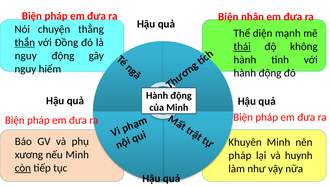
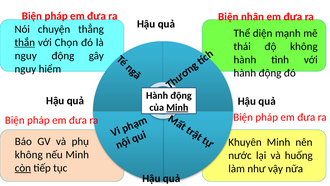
Đồng: Đồng -> Chọn (66, 42)
thái underline: present -> none (242, 46)
Minh underline: none -> present (177, 107)
xương: xương -> không (29, 154)
pháp: pháp -> nước (240, 155)
huynh: huynh -> huống (299, 155)
